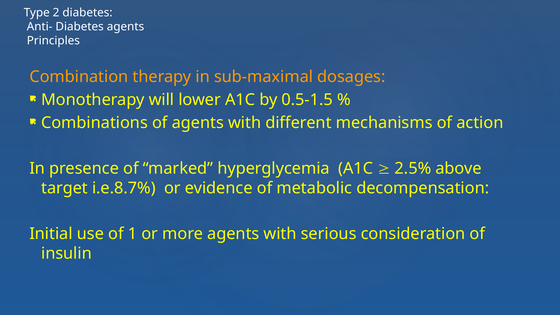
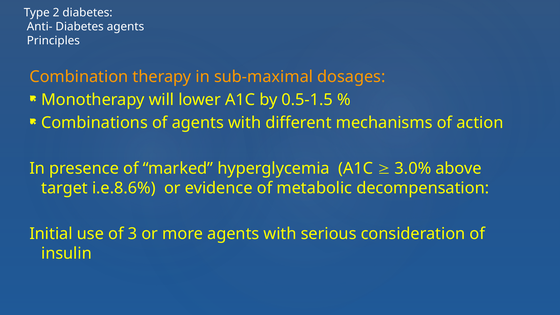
2.5%: 2.5% -> 3.0% (413, 168)
i.e.8.7%: i.e.8.7% -> i.e.8.6% (124, 188)
1: 1 -> 3 (133, 234)
